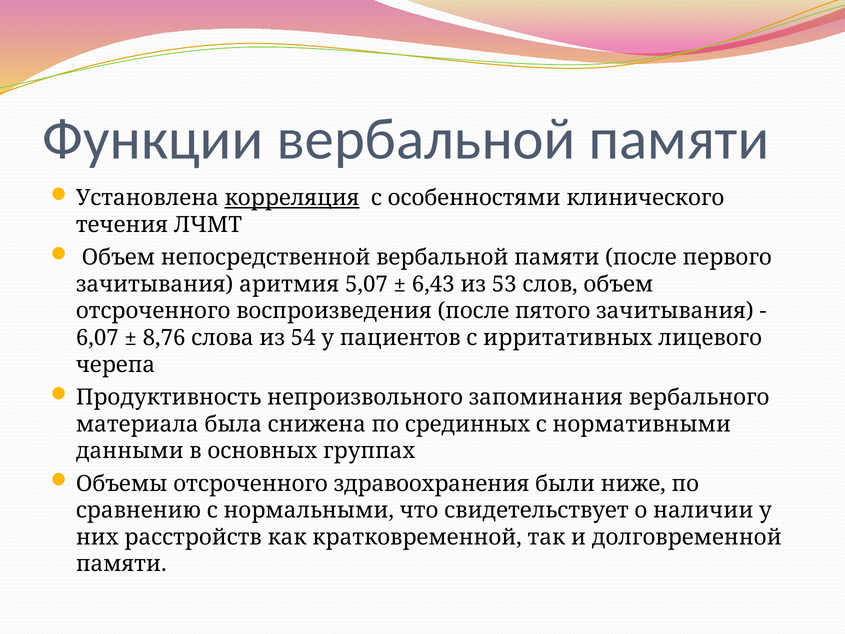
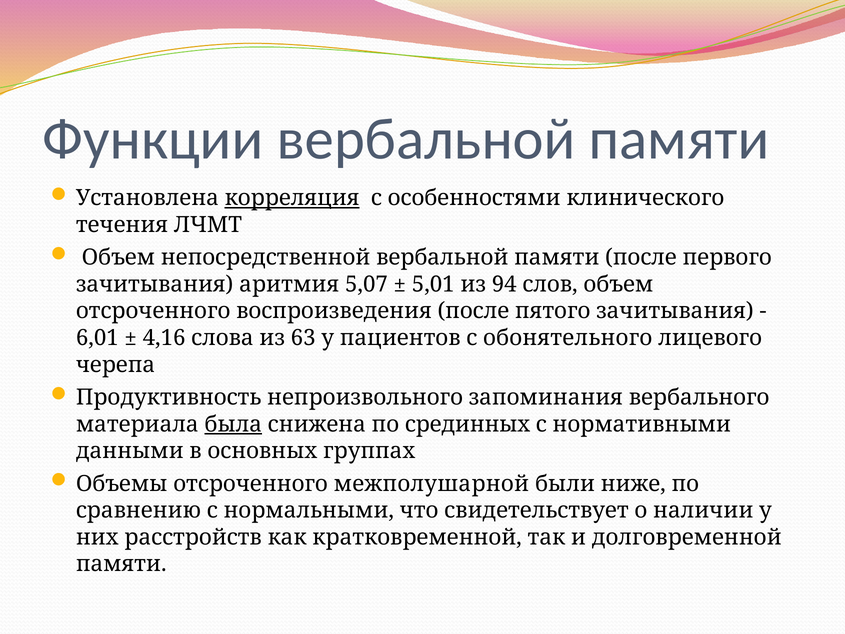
6,43: 6,43 -> 5,01 (433, 284)
53: 53 -> 94 (504, 284)
6,07: 6,07 -> 6,01 (97, 338)
8,76: 8,76 -> 4,16 (164, 338)
54: 54 -> 63 (303, 338)
ирритативных: ирритативных -> обонятельного (568, 338)
была underline: none -> present (233, 424)
здравоохранения: здравоохранения -> межполушарной (431, 484)
